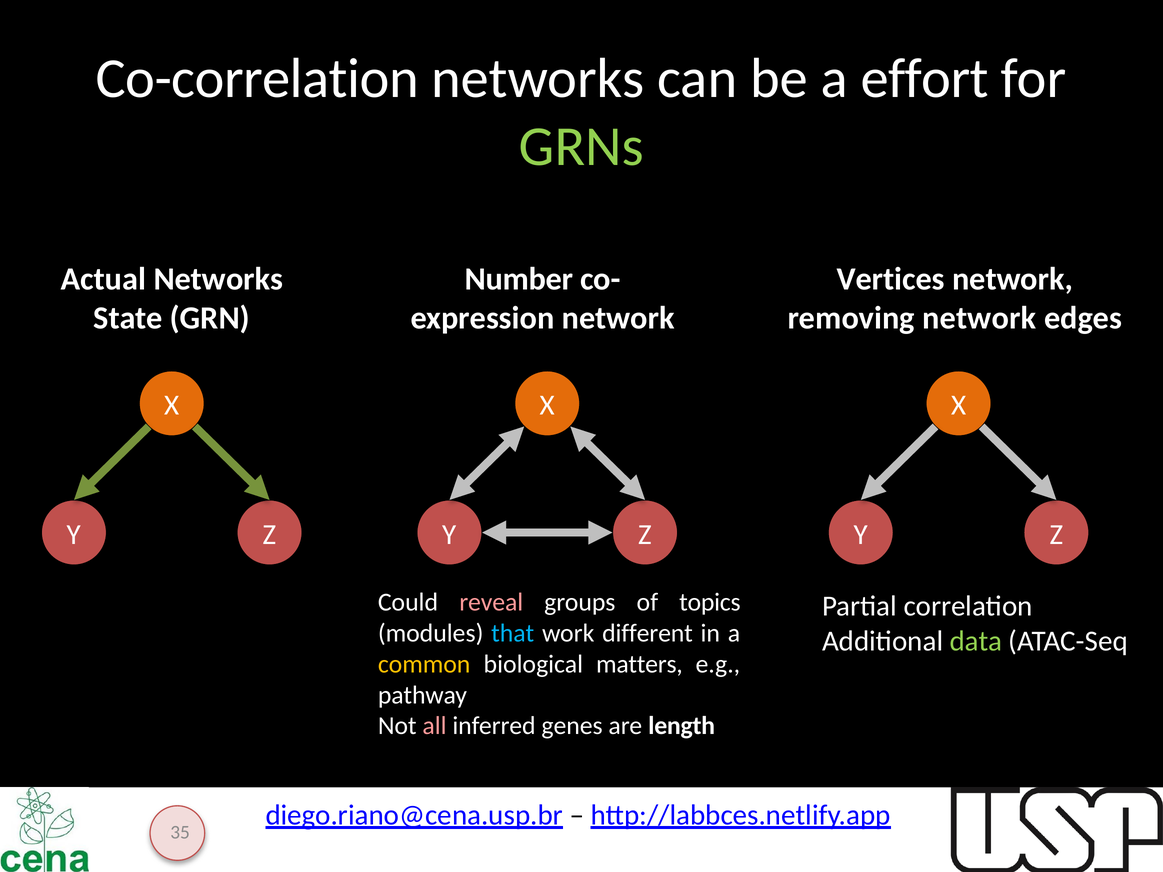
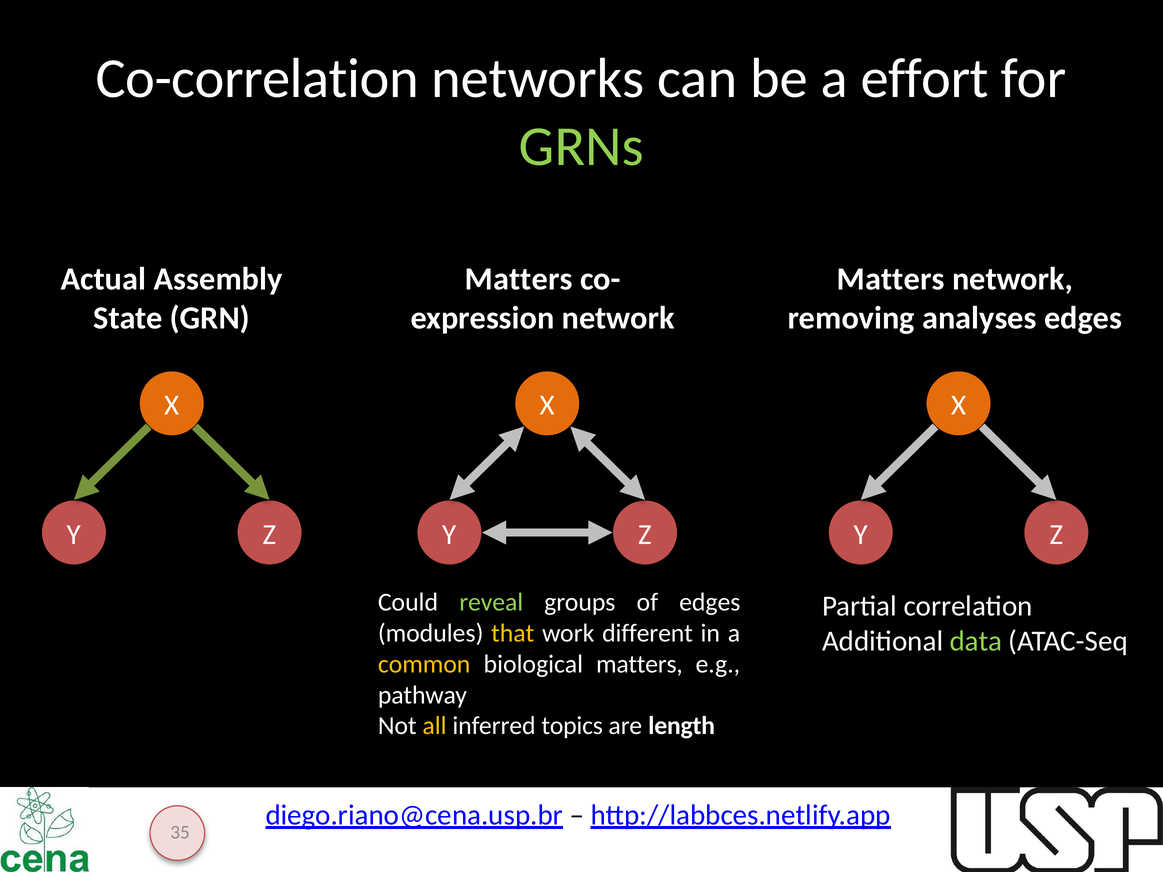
Actual Networks: Networks -> Assembly (218, 279)
Number: Number -> Matters (519, 279)
Vertices: Vertices -> Matters (891, 279)
removing network: network -> analyses (979, 318)
reveal colour: pink -> light green (491, 602)
of topics: topics -> edges (710, 602)
that colour: light blue -> yellow (513, 633)
all colour: pink -> yellow (435, 726)
genes: genes -> topics (572, 726)
